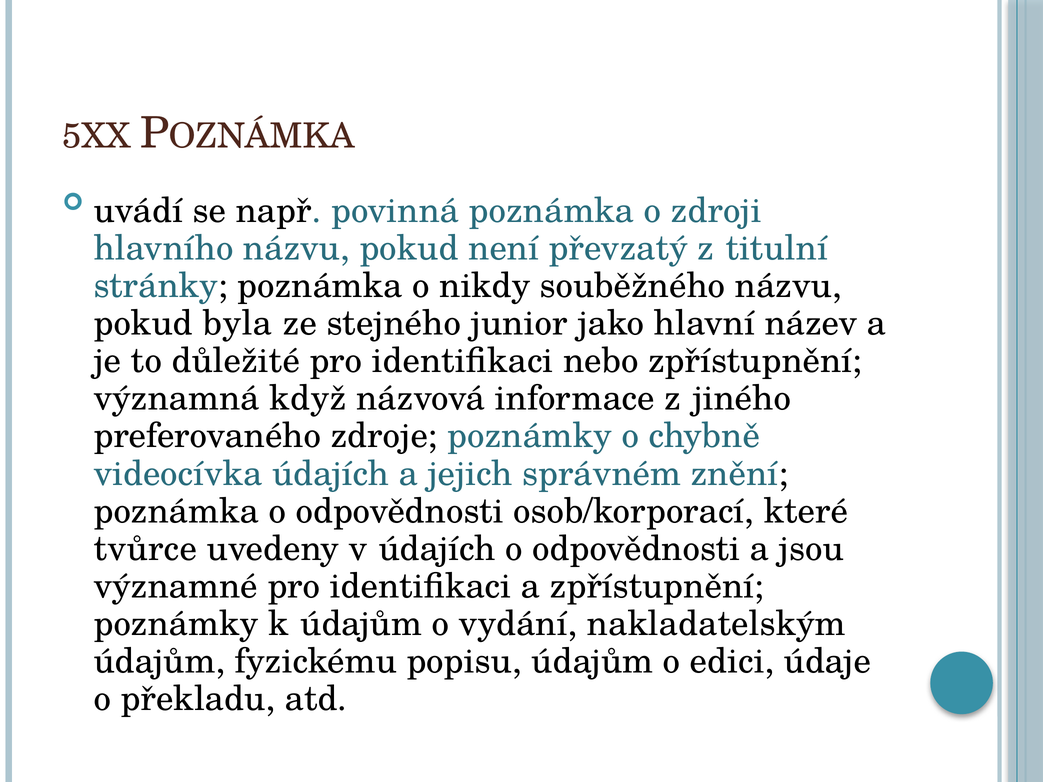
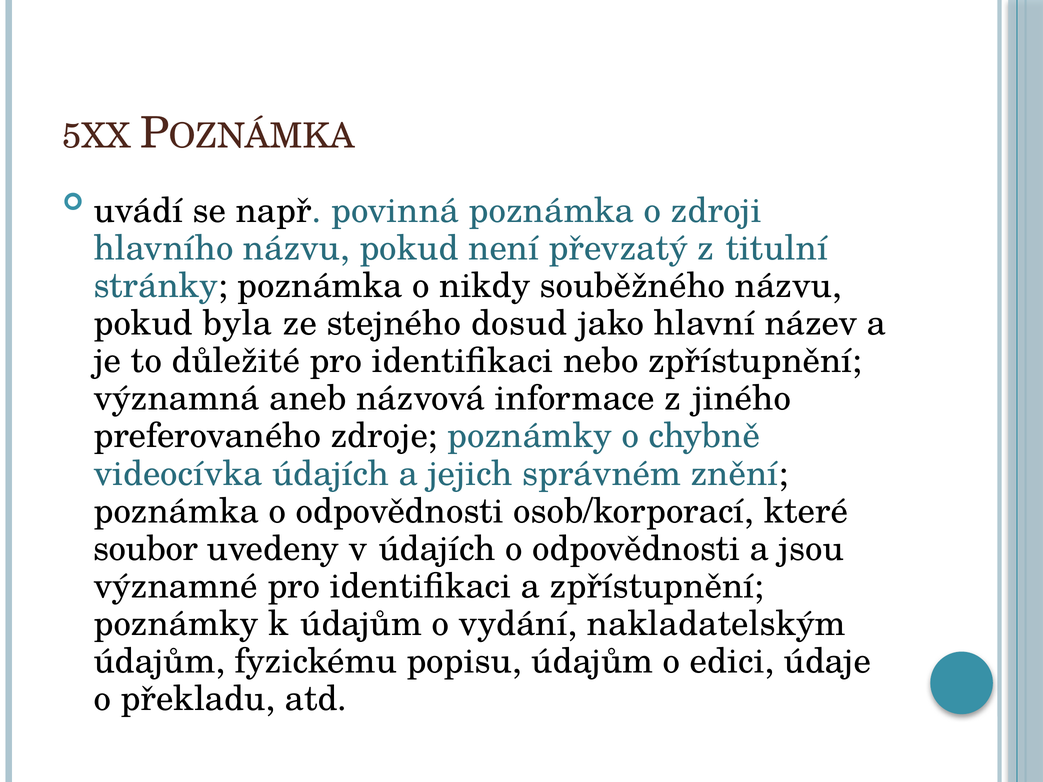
junior: junior -> dosud (519, 324)
když: když -> aneb (308, 399)
tvůrce: tvůrce -> soubor (146, 549)
